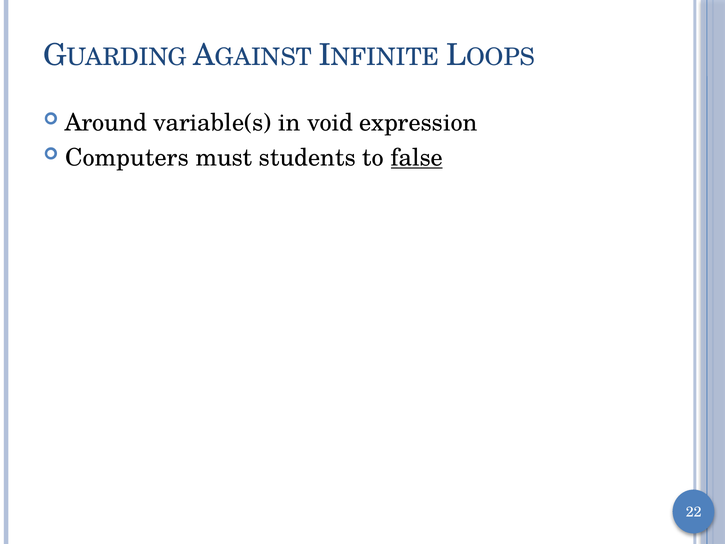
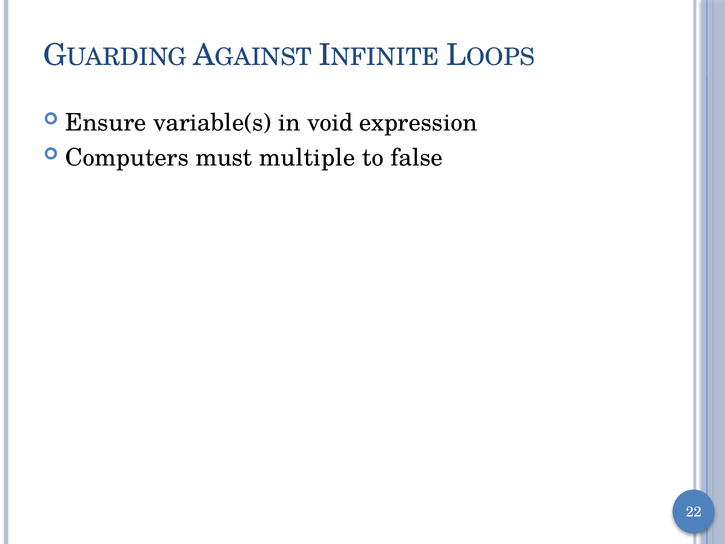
Around: Around -> Ensure (106, 122)
students: students -> multiple (307, 158)
false underline: present -> none (417, 158)
